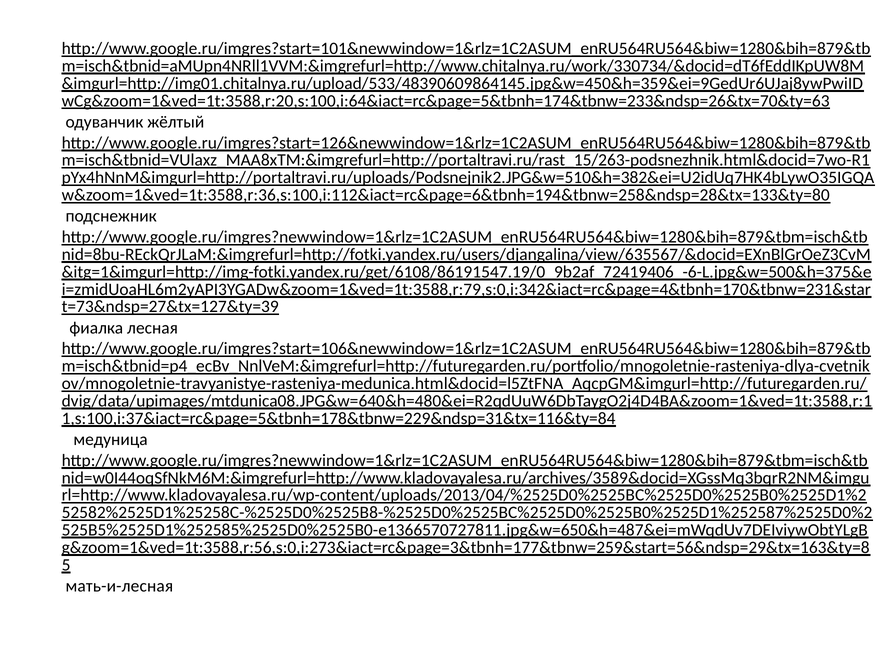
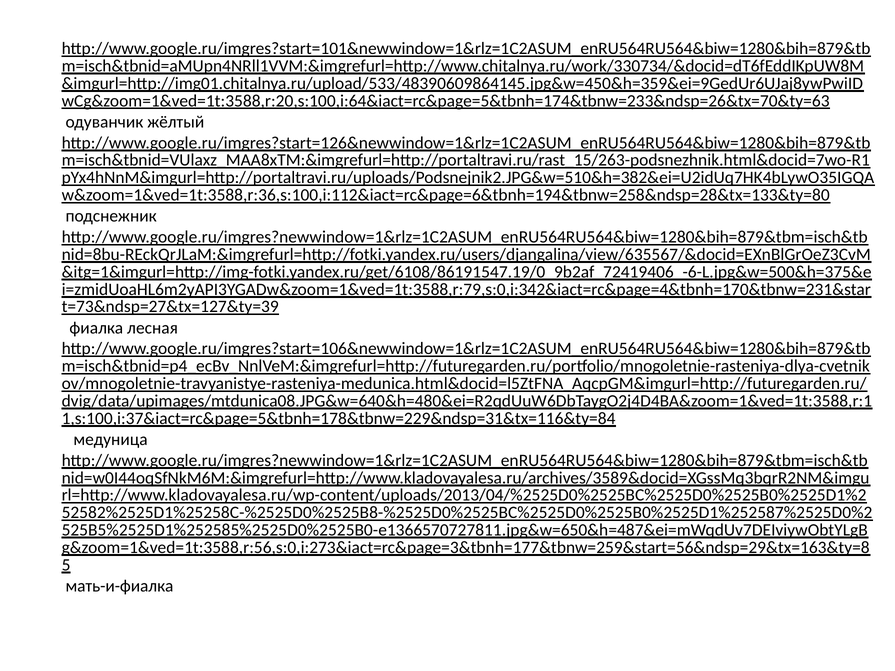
мать-и-лесная: мать-и-лесная -> мать-и-фиалка (119, 586)
